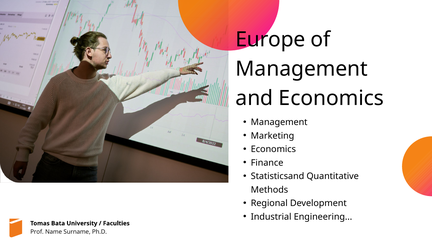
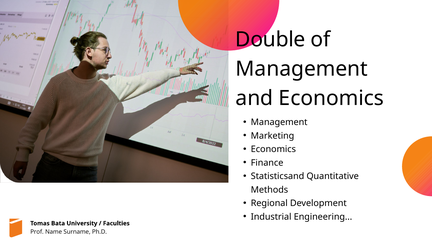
Europe: Europe -> Double (270, 39)
